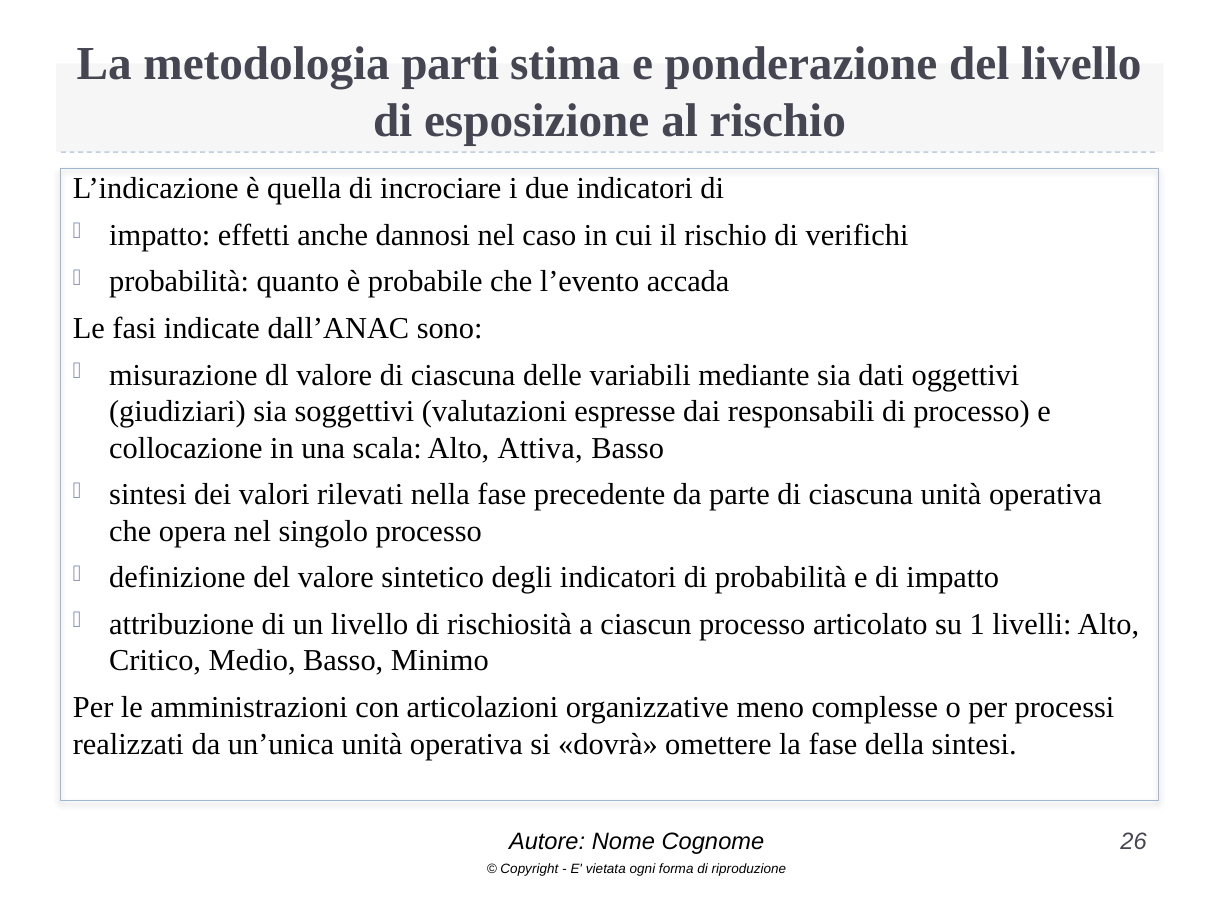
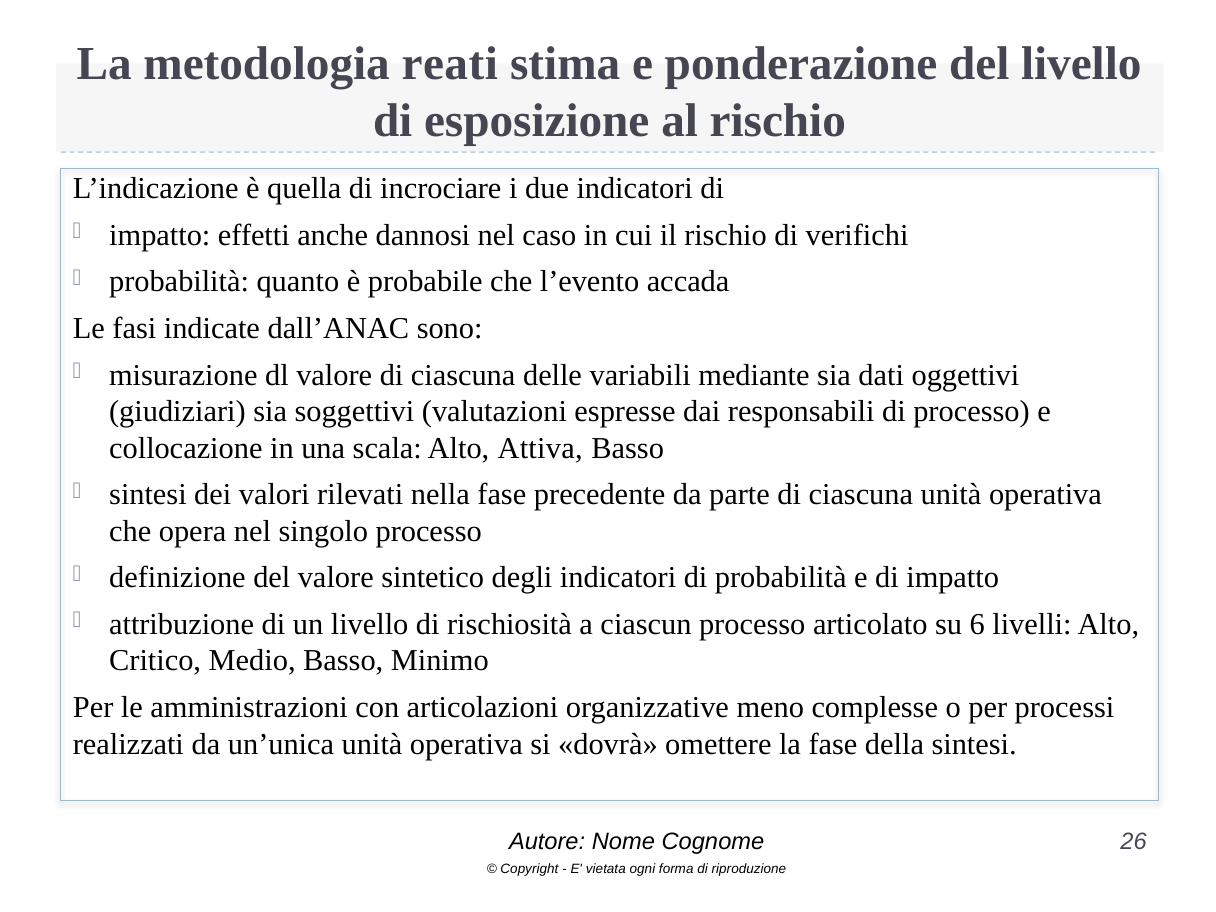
parti: parti -> reati (450, 64)
1: 1 -> 6 (977, 624)
